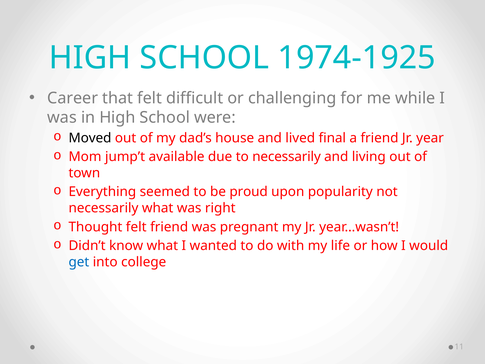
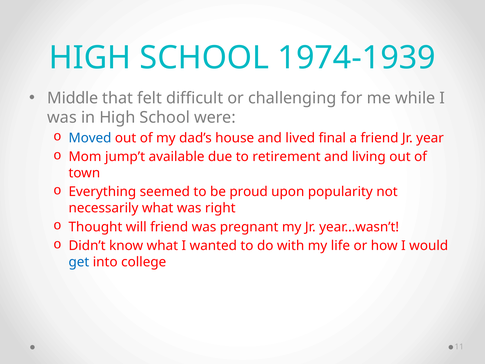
1974-1925: 1974-1925 -> 1974-1939 (357, 58)
Career: Career -> Middle (73, 98)
Moved colour: black -> blue (90, 138)
to necessarily: necessarily -> retirement (286, 157)
Thought felt: felt -> will (136, 227)
